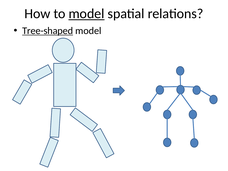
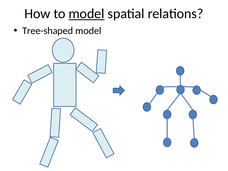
Tree-shaped underline: present -> none (48, 31)
